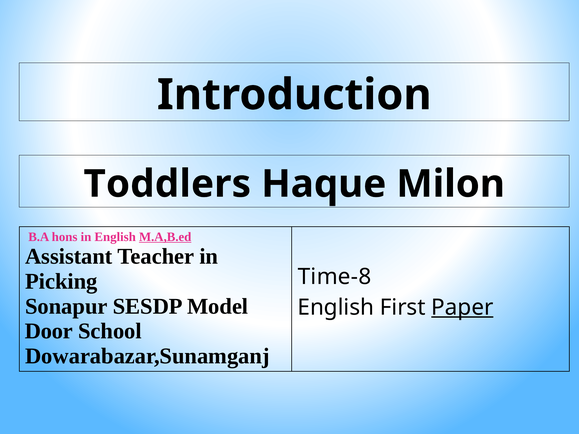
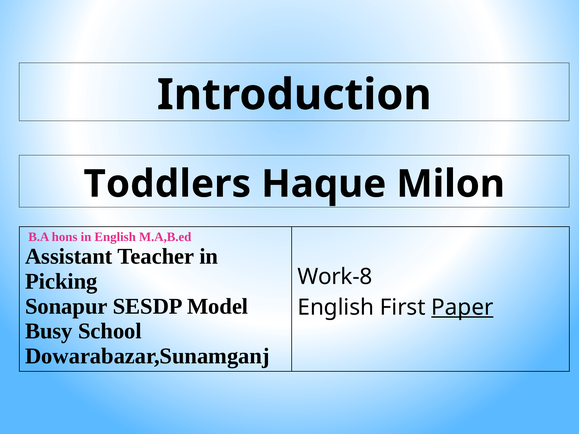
M.A,B.ed underline: present -> none (165, 237)
Time-8: Time-8 -> Work-8 (335, 277)
Door: Door -> Busy (49, 331)
